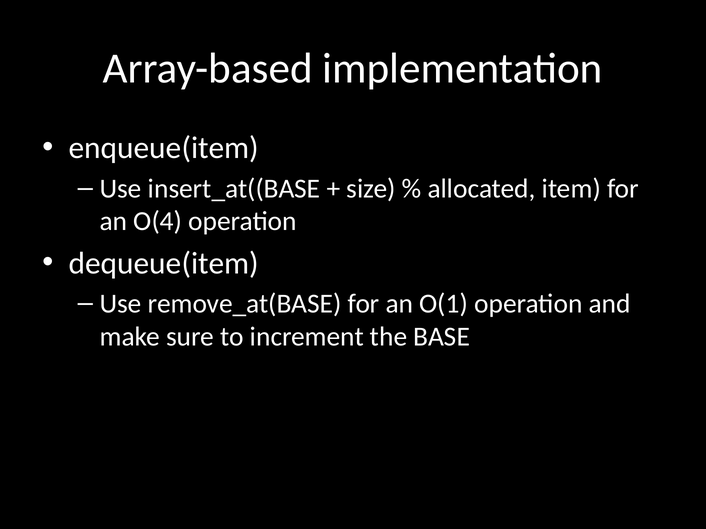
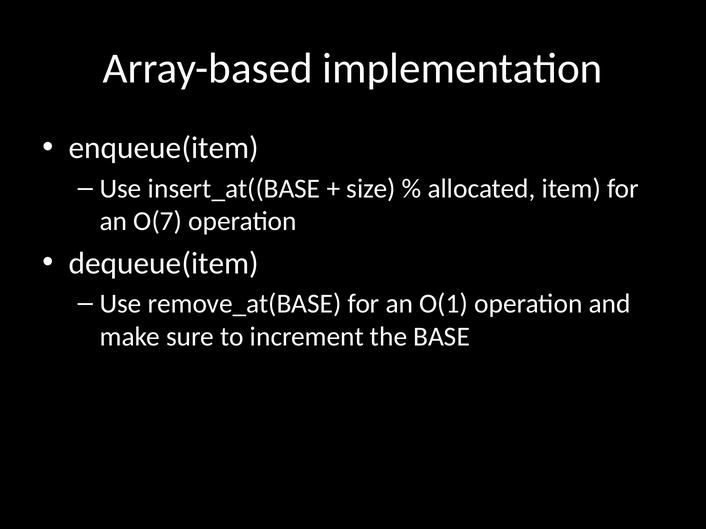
O(4: O(4 -> O(7 (158, 222)
